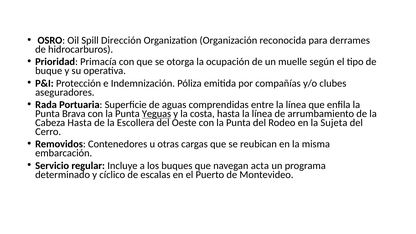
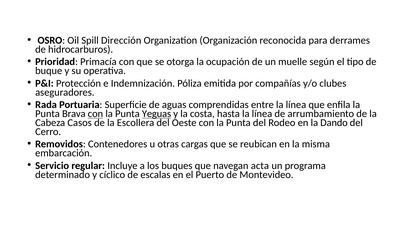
con underline: none -> present (95, 114)
Cabeza Hasta: Hasta -> Casos (80, 123)
Sujeta: Sujeta -> Dando (334, 123)
